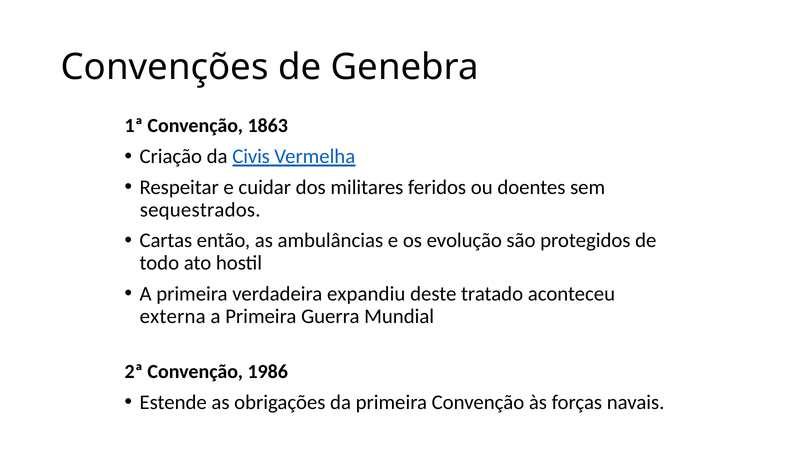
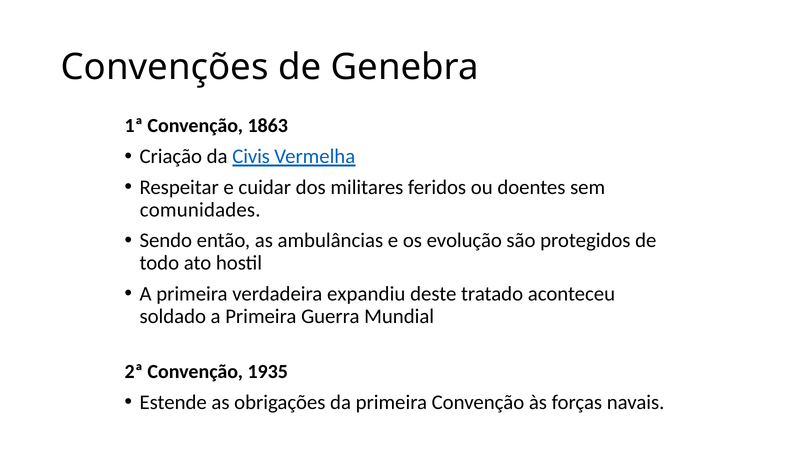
sequestrados: sequestrados -> comunidades (200, 210)
Cartas: Cartas -> Sendo (166, 241)
externa: externa -> soldado (173, 316)
1986: 1986 -> 1935 (268, 372)
